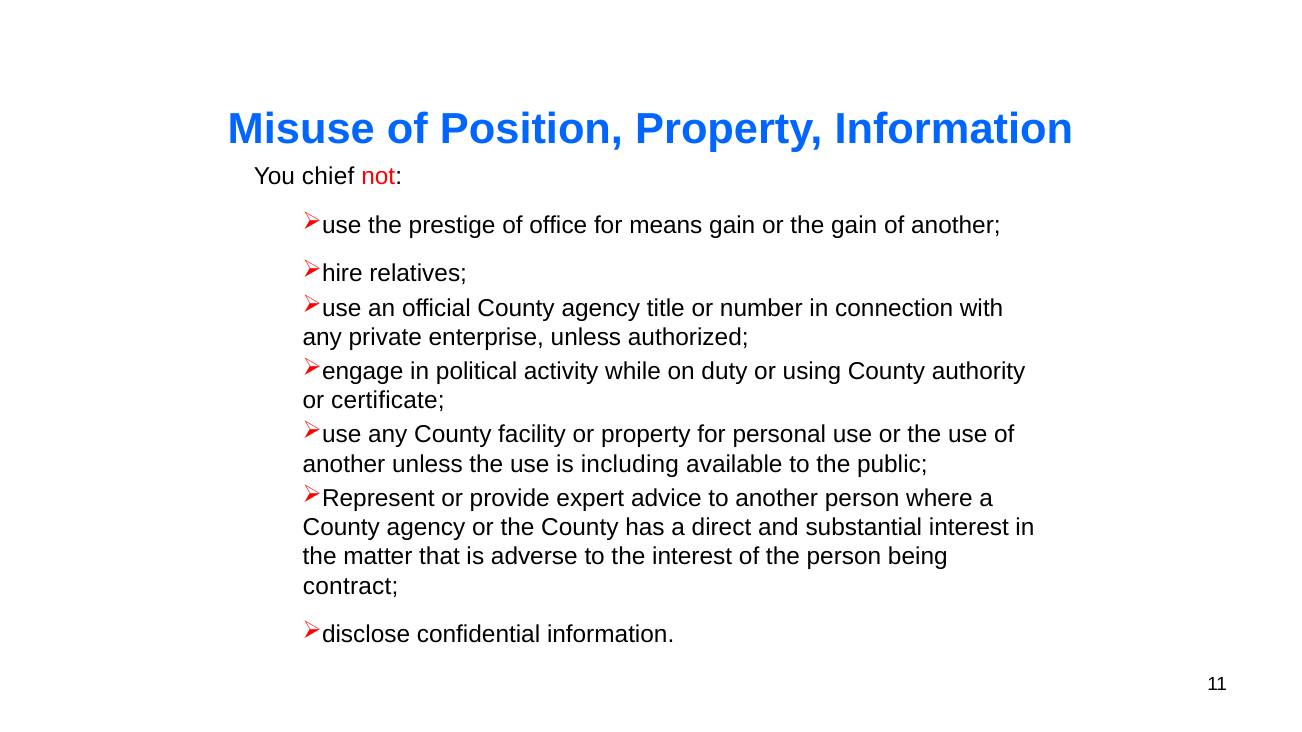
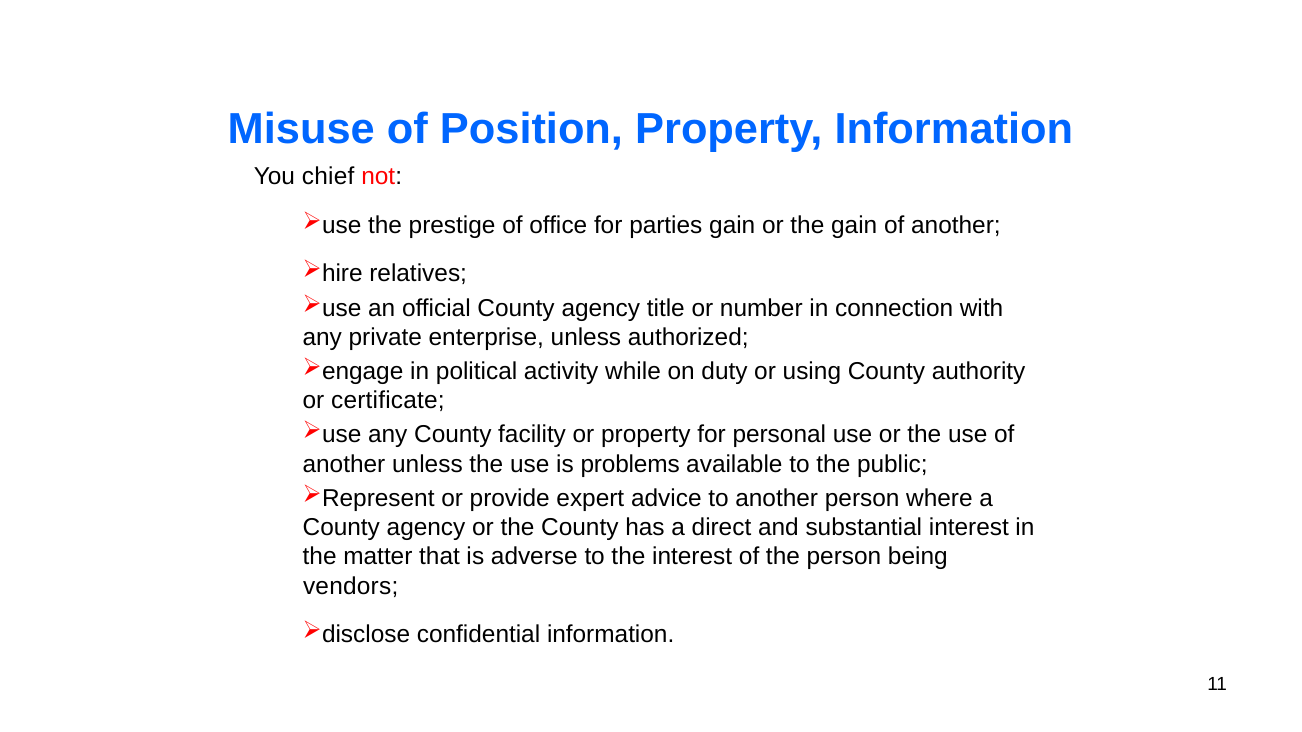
means: means -> parties (666, 225)
including: including -> problems (630, 464)
contract: contract -> vendors (351, 586)
